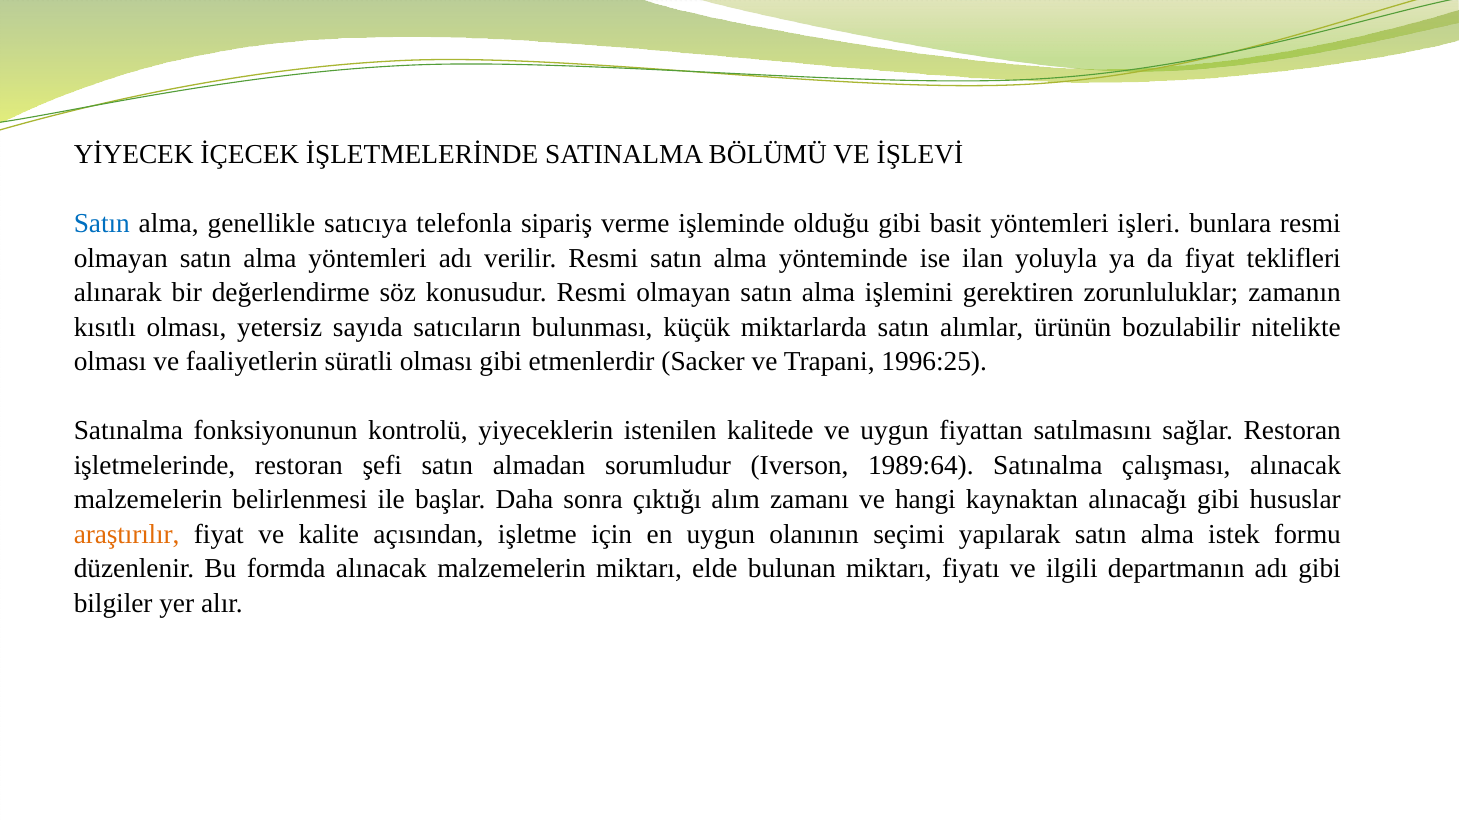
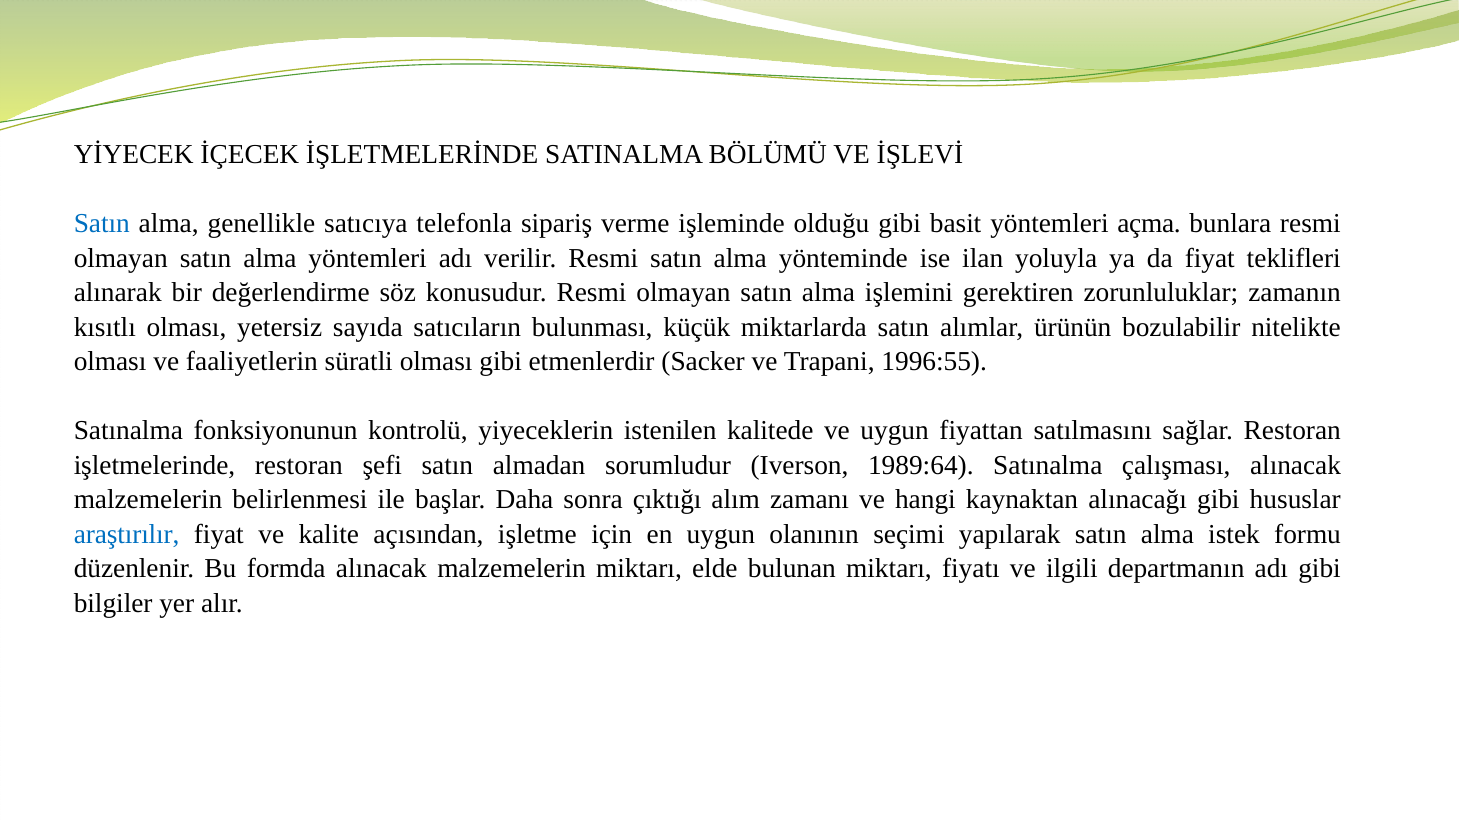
işleri: işleri -> açma (1149, 224)
1996:25: 1996:25 -> 1996:55 (934, 362)
araştırılır colour: orange -> blue (127, 534)
